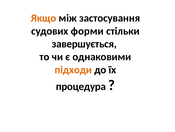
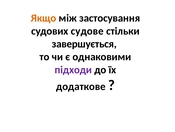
форми: форми -> судове (87, 31)
підходи colour: orange -> purple (73, 69)
процедура: процедура -> додаткове (81, 86)
